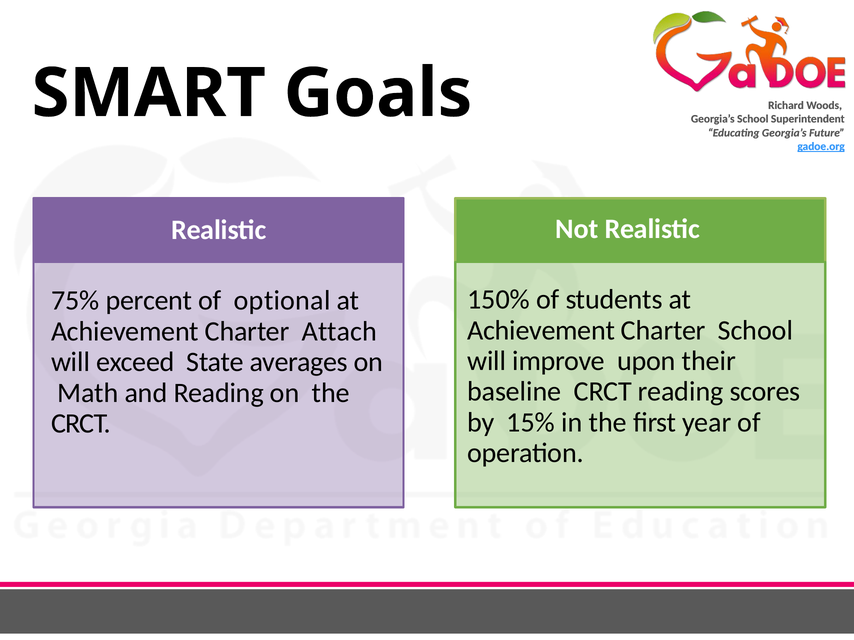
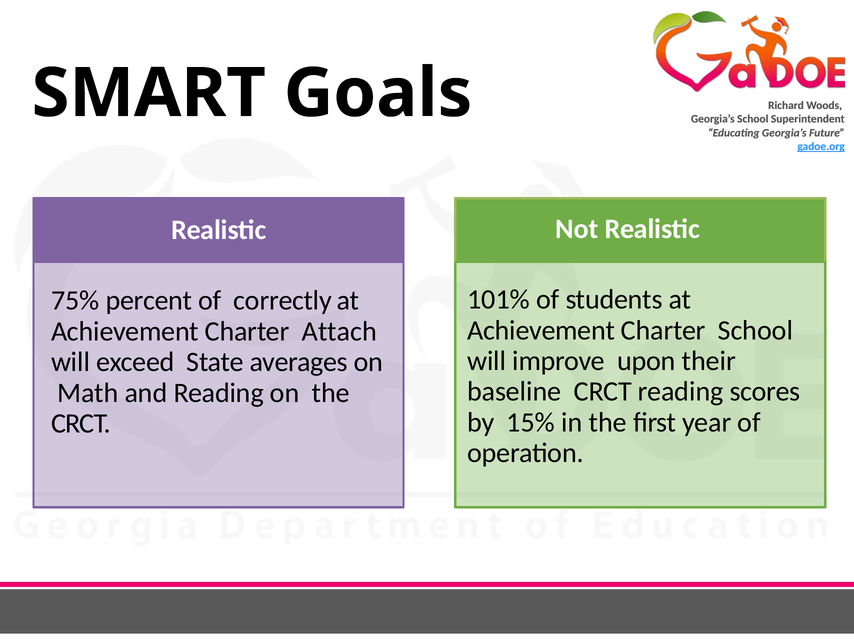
150%: 150% -> 101% (498, 300)
optional: optional -> correctly (283, 301)
